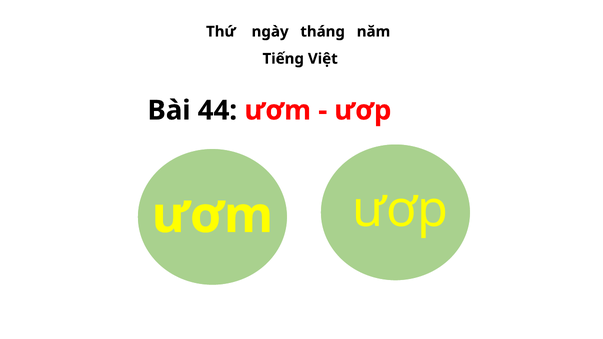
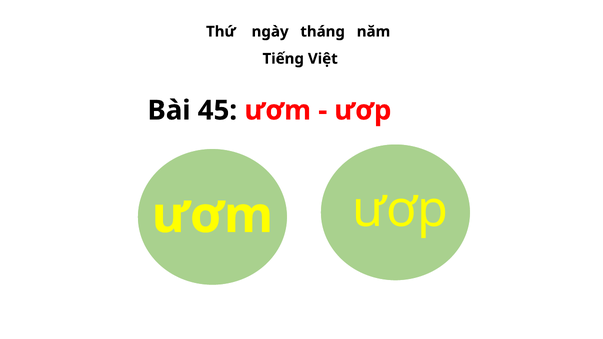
44: 44 -> 45 (217, 110)
